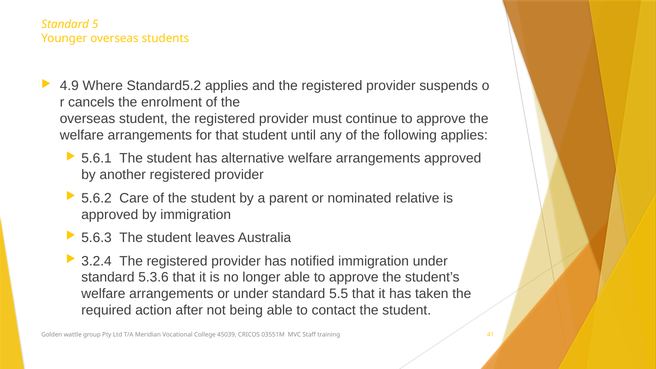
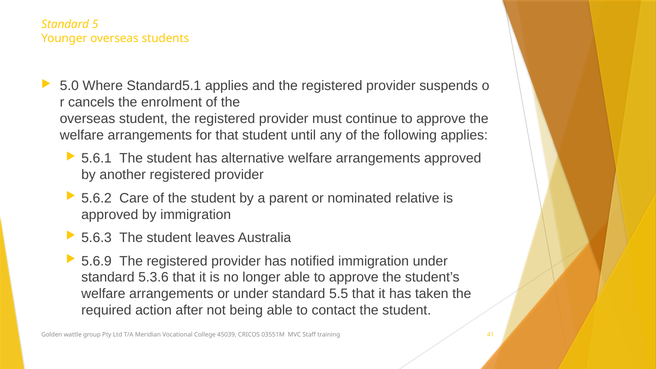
4.9: 4.9 -> 5.0 (69, 86)
Standard5.2: Standard5.2 -> Standard5.1 (164, 86)
3.2.4: 3.2.4 -> 5.6.9 (97, 261)
